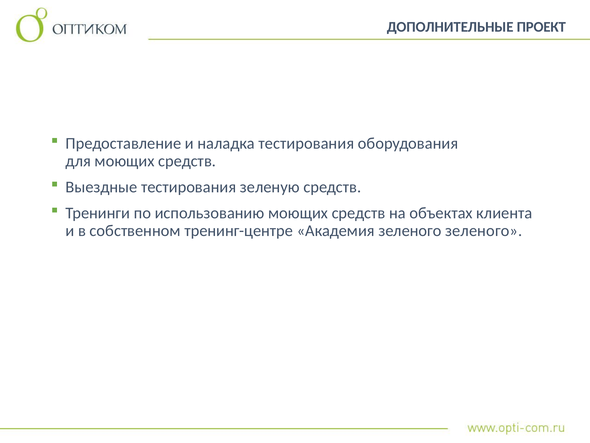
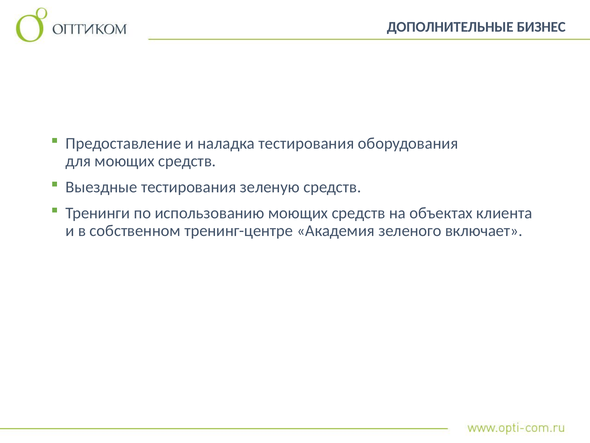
ПРОЕКТ: ПРОЕКТ -> БИЗНЕС (541, 27)
зеленого зеленого: зеленого -> включает (484, 230)
